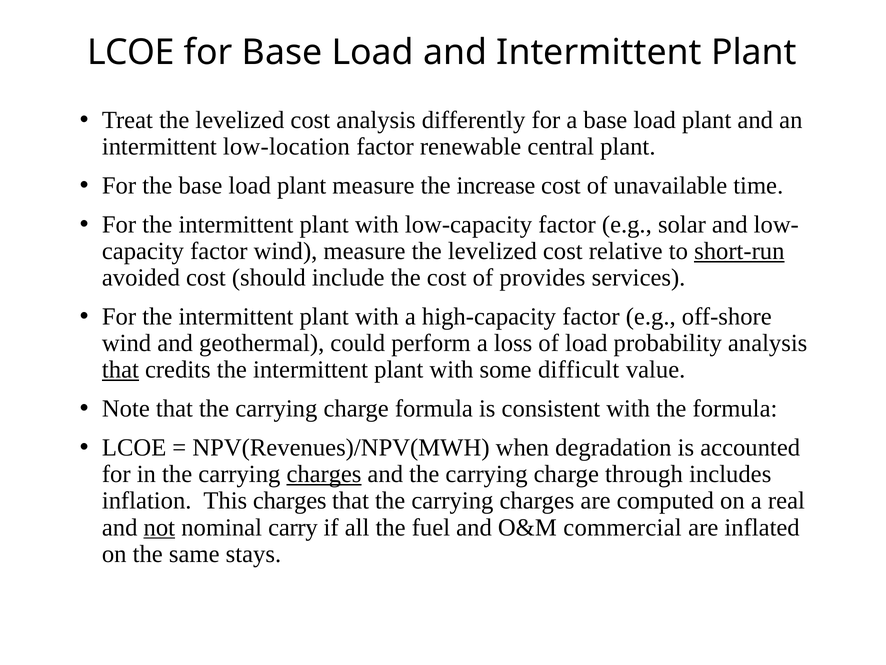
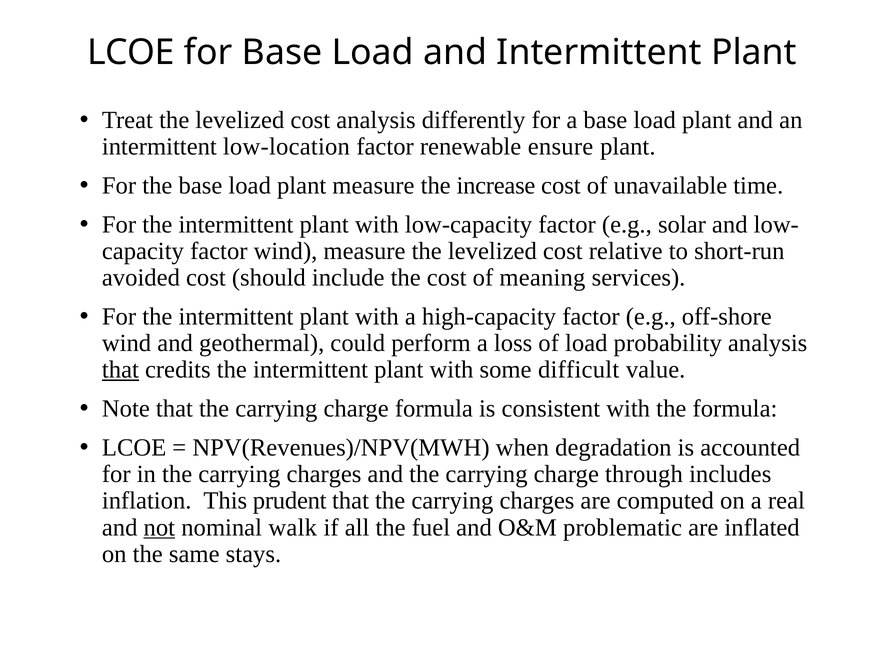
central: central -> ensure (561, 146)
short-run underline: present -> none (739, 251)
provides: provides -> meaning (542, 277)
charges underline: present -> none (324, 474)
This charges: charges -> prudent (290, 500)
carry: carry -> walk (293, 527)
commercial: commercial -> problematic (623, 527)
